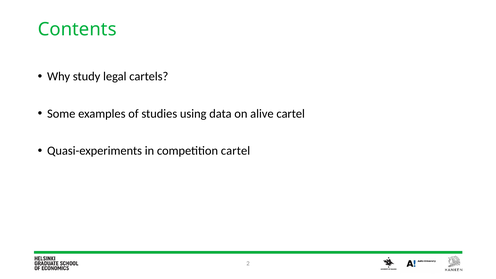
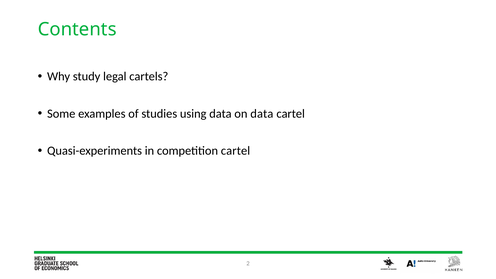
on alive: alive -> data (262, 114)
